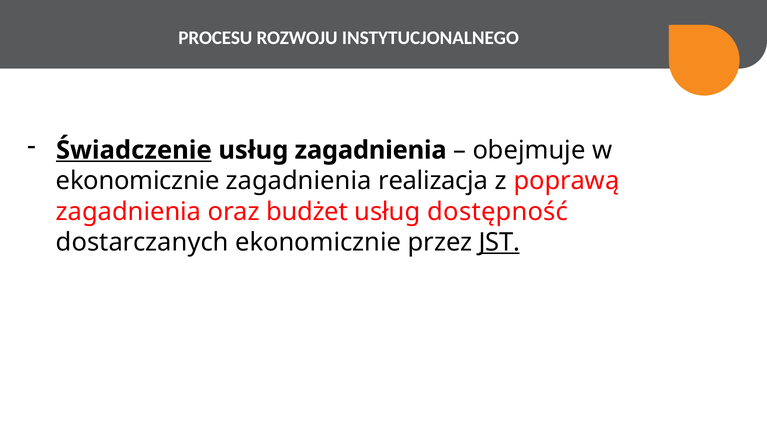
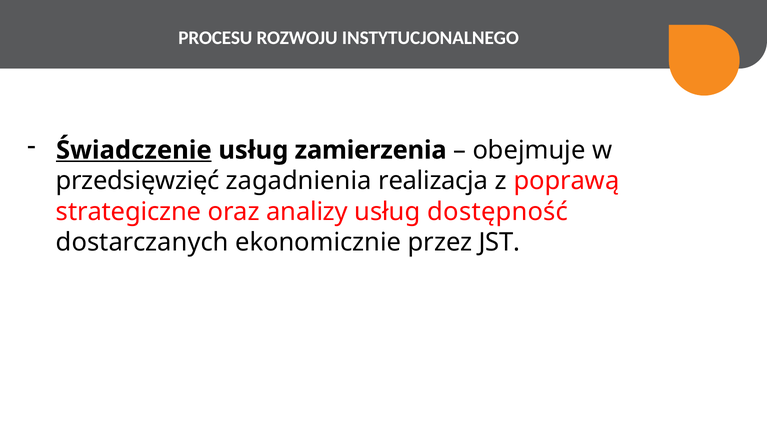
usług zagadnienia: zagadnienia -> zamierzenia (371, 150)
ekonomicznie: ekonomicznie -> przedsięwzięć (138, 181)
zagadnienia: zagadnienia -> strategiczne (129, 211)
budżet: budżet -> analizy (307, 211)
JST underline: present -> none (499, 242)
